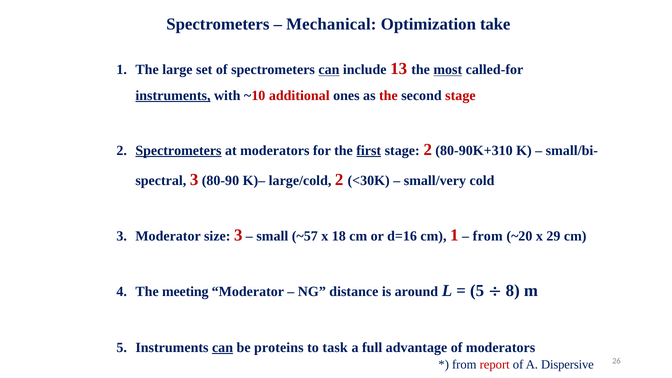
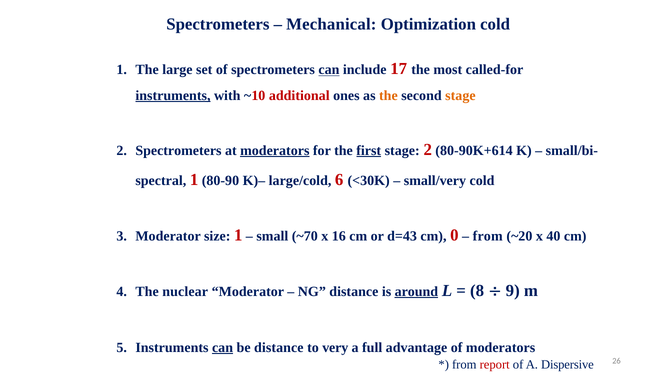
Optimization take: take -> cold (495, 24)
13: 13 -> 17 (399, 69)
most underline: present -> none (448, 70)
the colour: red -> orange (388, 96)
stage colour: red -> orange (460, 96)
Spectrometers underline: present -> none (178, 150)
moderators underline: none -> present (275, 150)
80-90K+310: 80-90K+310 -> 80-90K+614 (474, 150)
3: 3 -> 1 (194, 180)
large/cold 2: 2 -> 6 (339, 180)
size 3: 3 -> 1 (238, 235)
~57: ~57 -> ~70 (305, 236)
18: 18 -> 16 (339, 236)
d=16: d=16 -> d=43 (402, 236)
cm 1: 1 -> 0 (454, 235)
29: 29 -> 40 (553, 236)
meeting: meeting -> nuclear (185, 292)
around underline: none -> present (416, 292)
5: 5 -> 8 (477, 291)
8: 8 -> 9 (513, 291)
be proteins: proteins -> distance (279, 348)
task: task -> very (335, 348)
